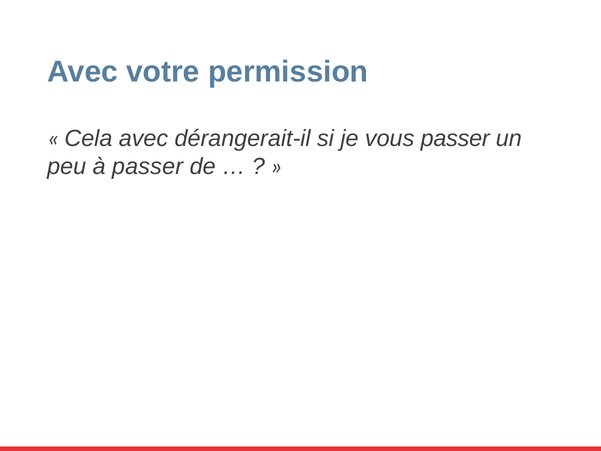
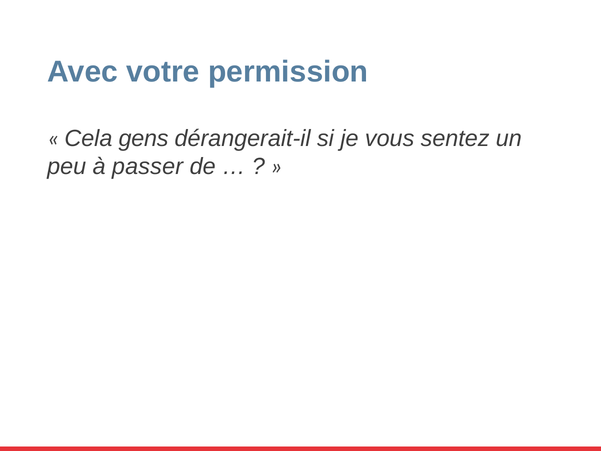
Cela avec: avec -> gens (144, 139)
vous passer: passer -> sentez (455, 139)
